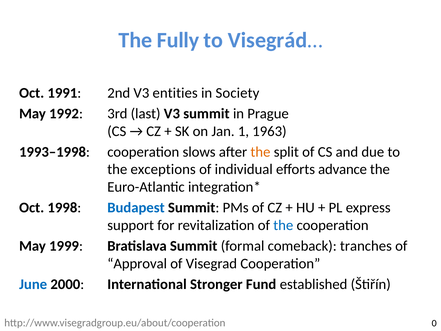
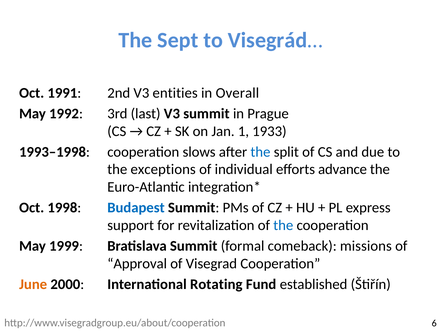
Fully: Fully -> Sept (178, 40)
Society: Society -> Overall (237, 93)
1963: 1963 -> 1933 (269, 131)
the colour: orange -> blue (260, 152)
tranches: tranches -> missions (366, 246)
June colour: blue -> orange (33, 284)
Stronger: Stronger -> Rotating (216, 284)
0: 0 -> 6 (434, 323)
